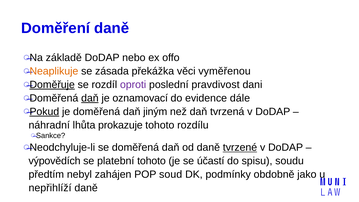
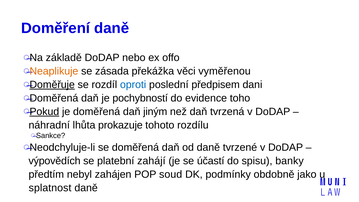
oproti colour: purple -> blue (133, 85)
pravdivost: pravdivost -> předpisem (216, 85)
daň underline: present -> none (90, 98)
oznamovací: oznamovací -> pochybností (140, 98)
dále: dále -> toho (240, 98)
tvrzené underline: present -> none (240, 147)
platební tohoto: tohoto -> zahájí (151, 161)
soudu: soudu -> banky (289, 161)
nepřihlíží: nepřihlíží -> splatnost (50, 188)
